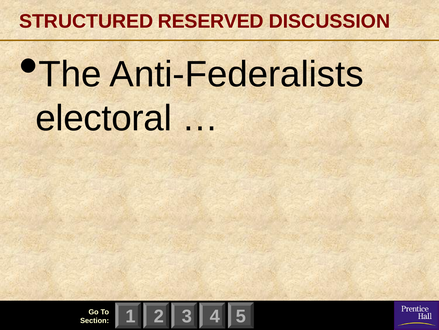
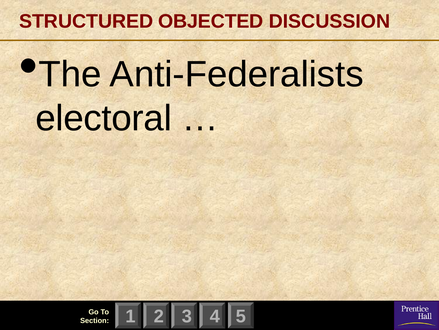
RESERVED: RESERVED -> OBJECTED (211, 21)
